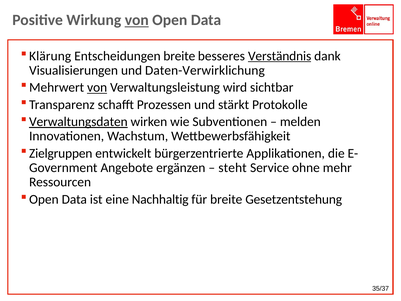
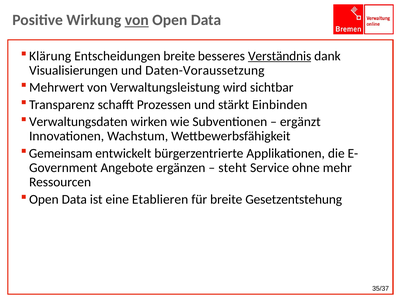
Daten-Verwirklichung: Daten-Verwirklichung -> Daten-Voraussetzung (205, 70)
von underline: present -> none (97, 87)
Protokolle: Protokolle -> Einbinden (280, 105)
Verwaltungsdaten underline: present -> none (78, 122)
melden: melden -> ergänzt (300, 122)
Zielgruppen: Zielgruppen -> Gemeinsam (61, 153)
Nachhaltig: Nachhaltig -> Etablieren (160, 199)
